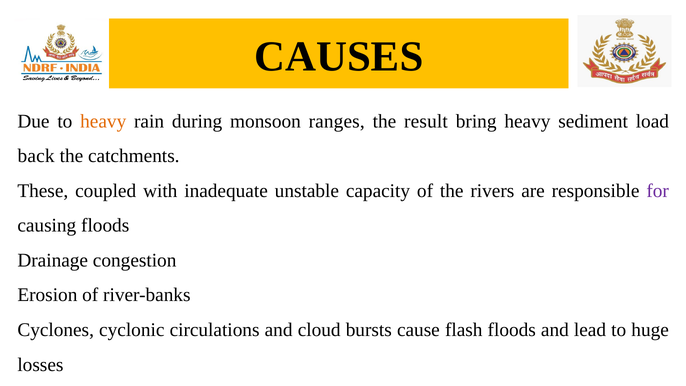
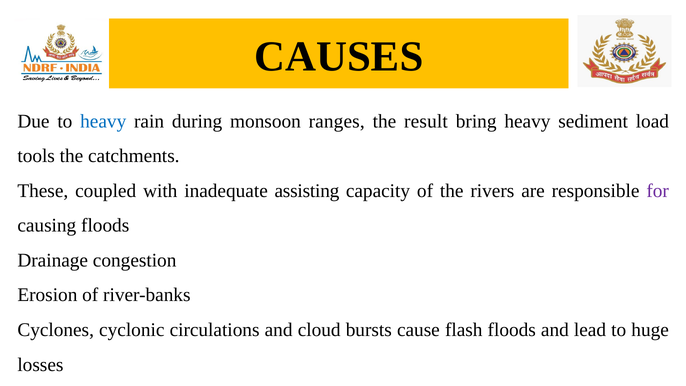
heavy colour: orange -> blue (103, 121)
back: back -> tools (36, 156)
unstable: unstable -> assisting (307, 191)
